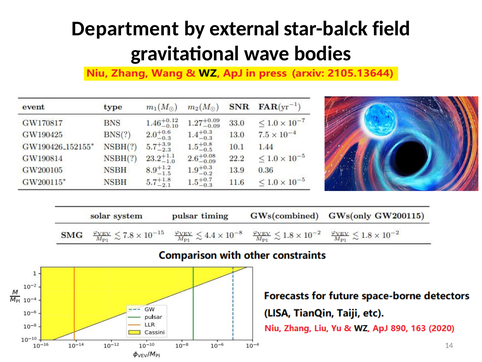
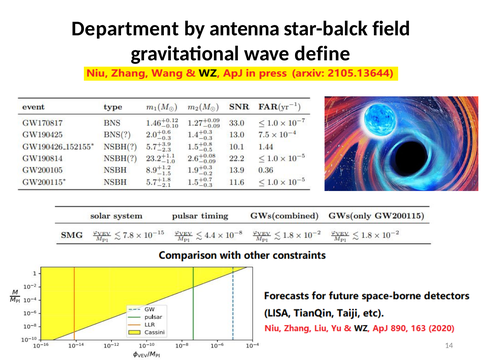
external: external -> antenna (245, 29)
bodies: bodies -> define (322, 54)
